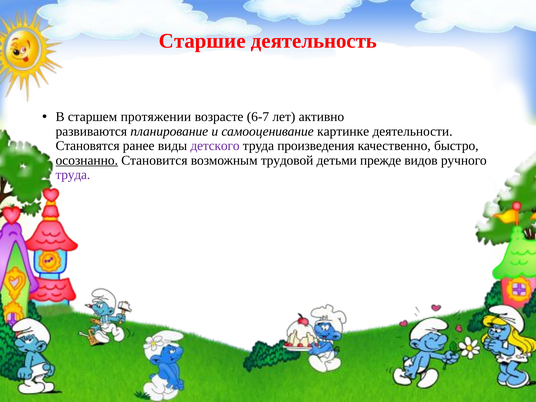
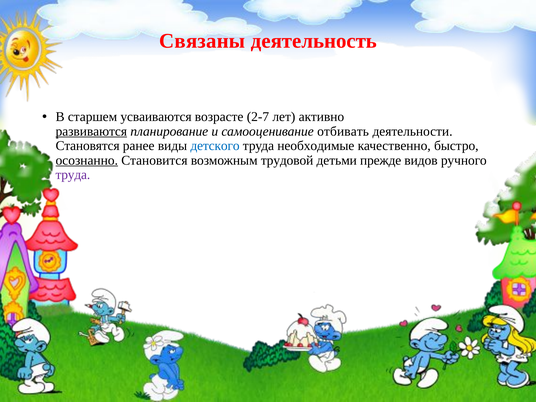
Старшие: Старшие -> Связаны (202, 41)
протяжении: протяжении -> усваиваются (156, 117)
6-7: 6-7 -> 2-7 (258, 117)
развиваются underline: none -> present (91, 131)
картинке: картинке -> отбивать (343, 131)
детского colour: purple -> blue (215, 146)
произведения: произведения -> необходимые (316, 146)
